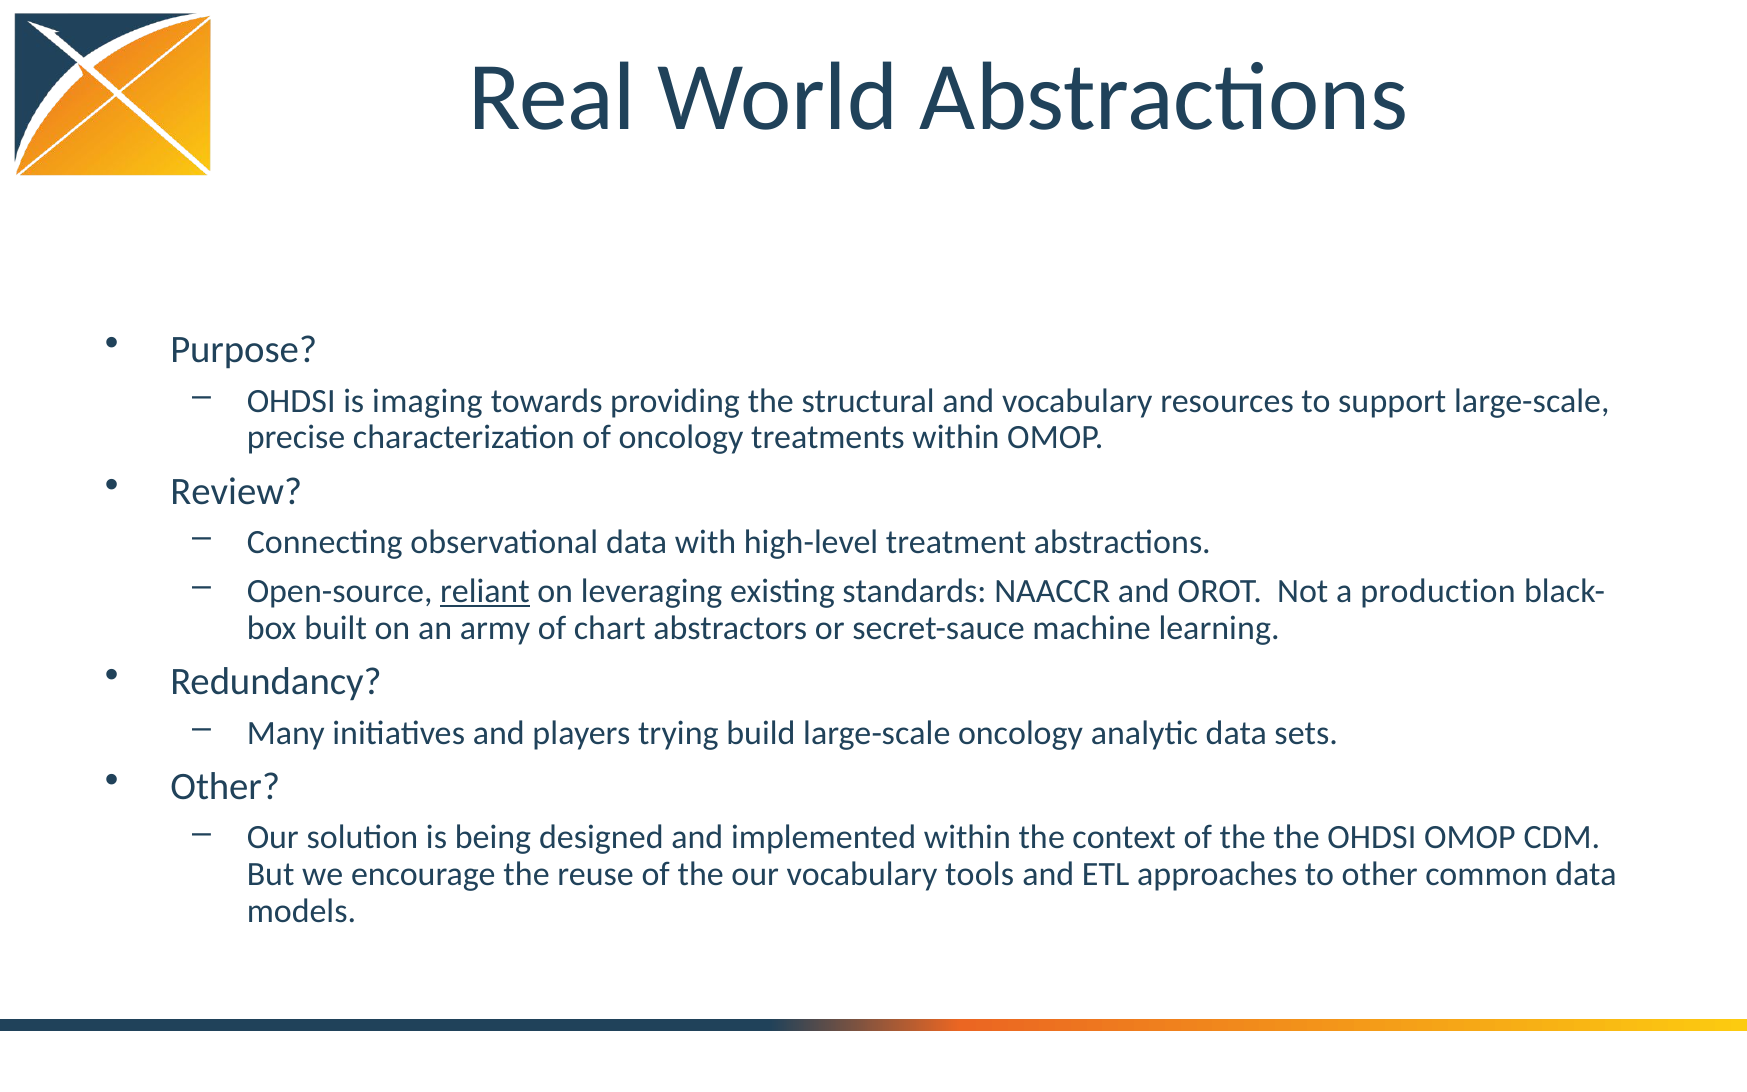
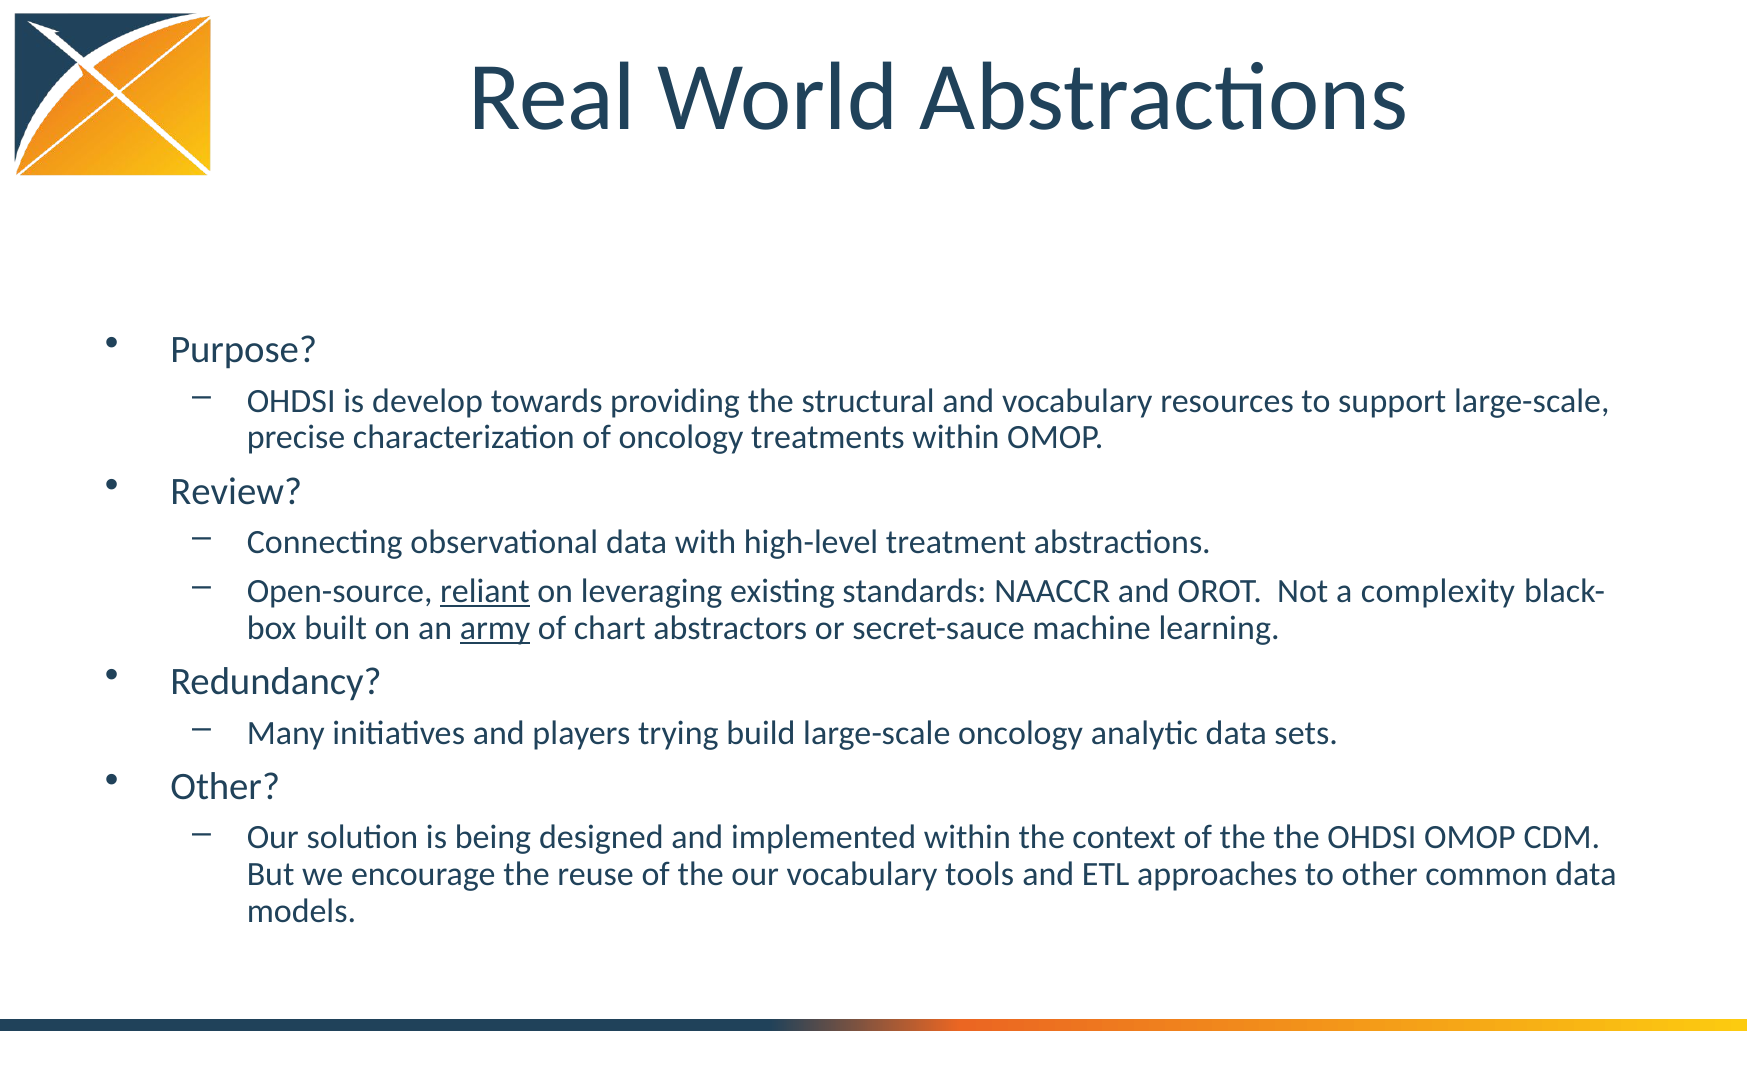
imaging: imaging -> develop (428, 401)
production: production -> complexity (1438, 591)
army underline: none -> present (495, 628)
